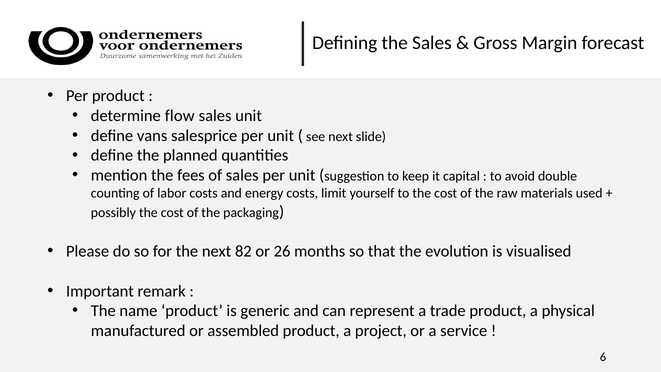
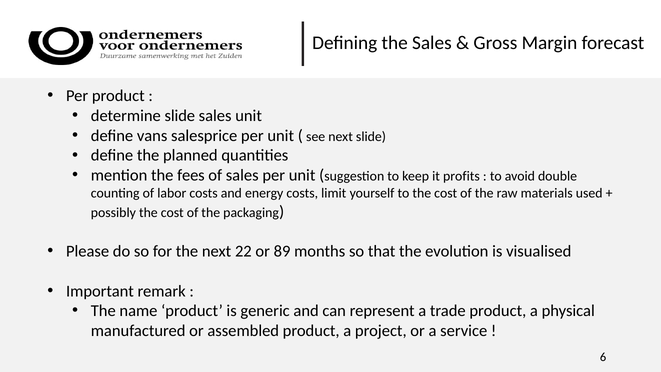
determine flow: flow -> slide (180, 116)
capital: capital -> profits (461, 176)
82: 82 -> 22 (243, 251)
26: 26 -> 89 (282, 251)
